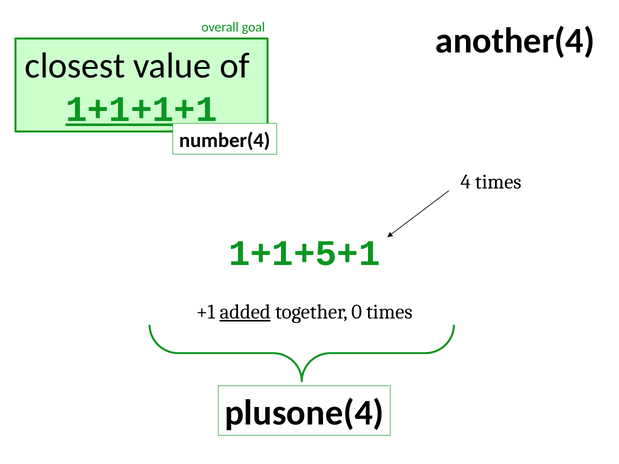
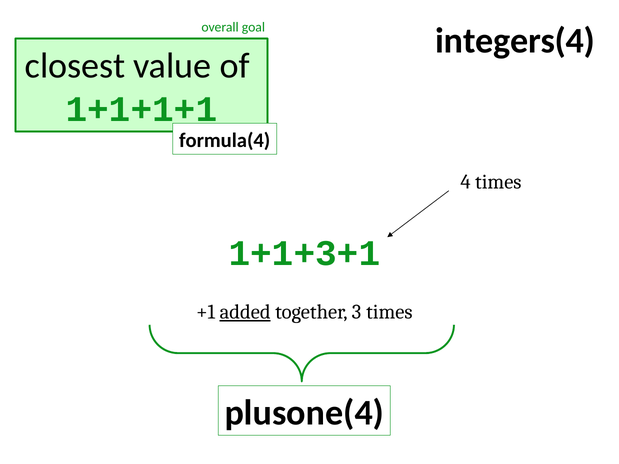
another(4: another(4 -> integers(4 (515, 41)
1+1+1+1 underline: present -> none (141, 109)
number(4: number(4 -> formula(4 (225, 140)
1+1+5+1: 1+1+5+1 -> 1+1+3+1 (304, 254)
0: 0 -> 3 (356, 312)
